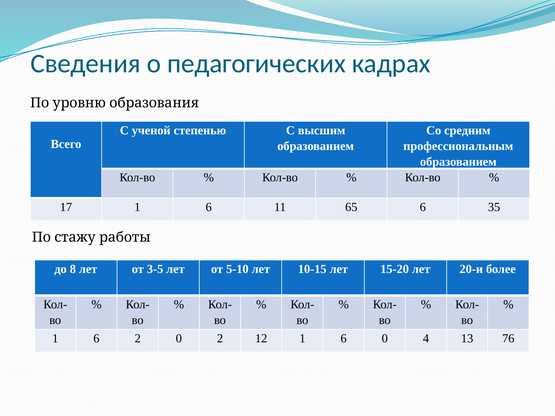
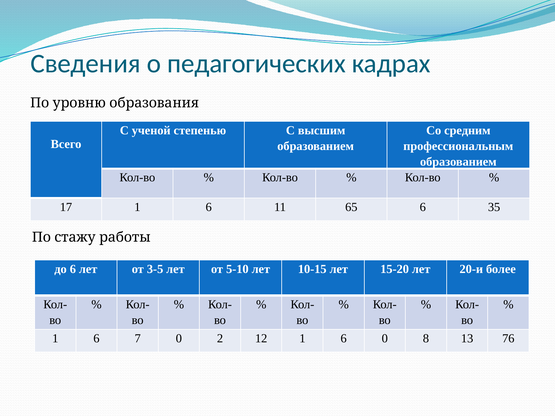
до 8: 8 -> 6 (73, 269)
6 2: 2 -> 7 (138, 339)
4: 4 -> 8 (426, 339)
